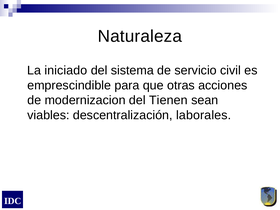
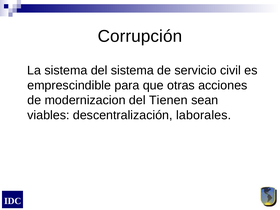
Naturaleza: Naturaleza -> Corrupción (140, 36)
La iniciado: iniciado -> sistema (66, 70)
